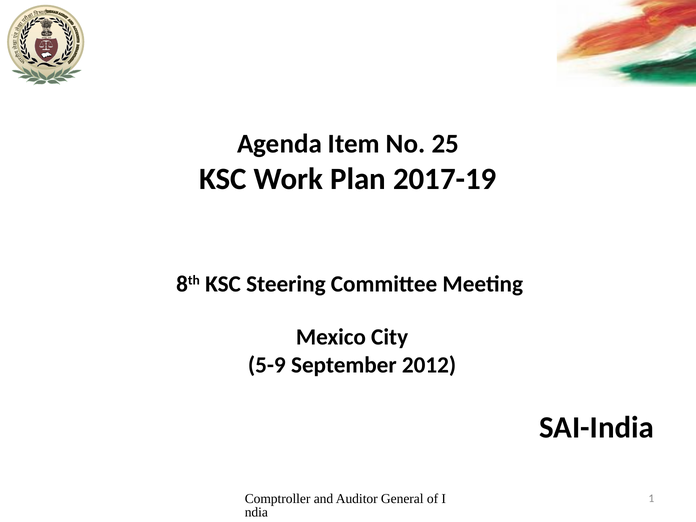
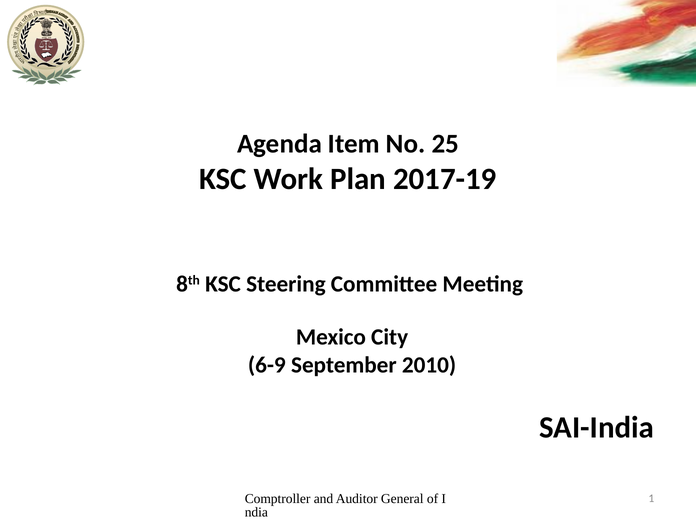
5-9: 5-9 -> 6-9 (267, 365)
2012: 2012 -> 2010 (429, 365)
